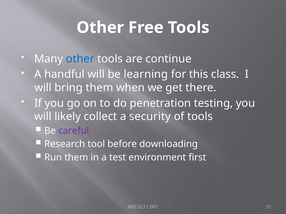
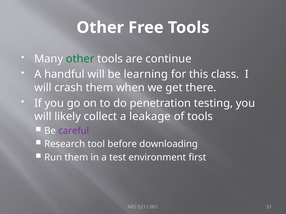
other colour: blue -> green (80, 59)
bring: bring -> crash (69, 88)
security: security -> leakage (150, 117)
